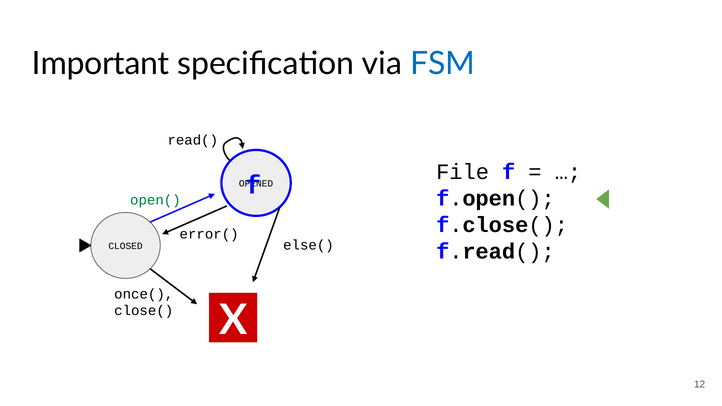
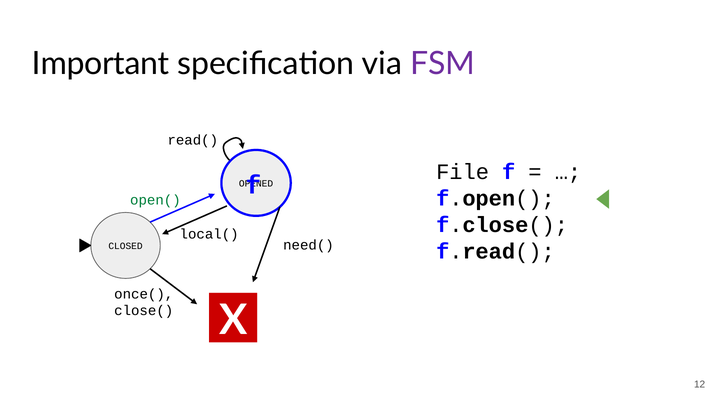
FSM colour: blue -> purple (443, 64)
error(: error( -> local( (209, 234)
else(: else( -> need( (308, 245)
